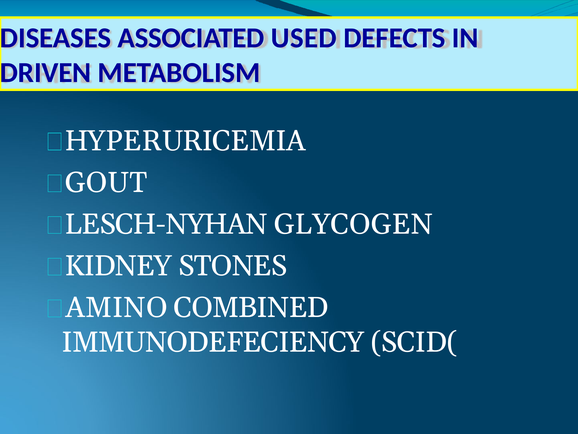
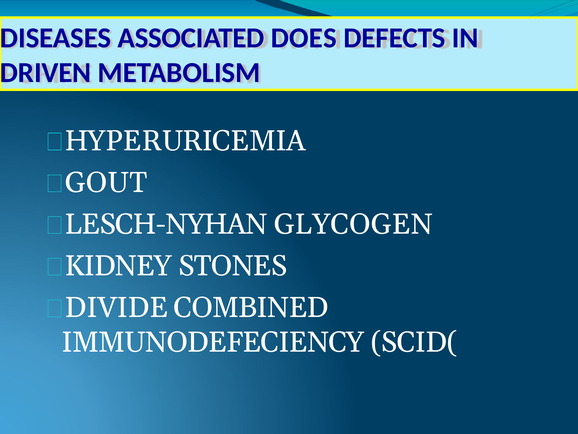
USED: USED -> DOES (304, 38)
AMINO: AMINO -> DIVIDE (117, 307)
